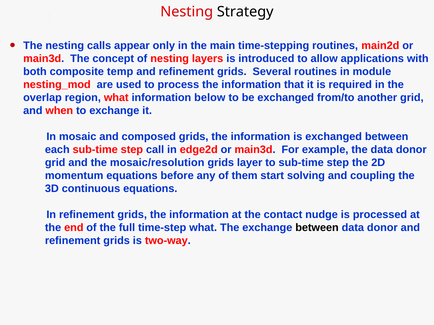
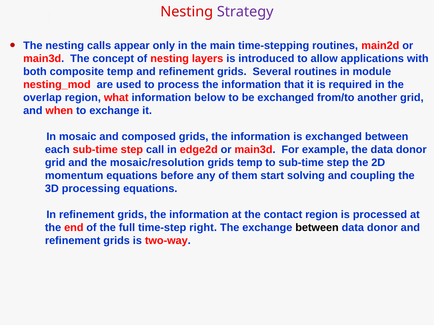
Strategy colour: black -> purple (245, 12)
grids layer: layer -> temp (250, 163)
continuous: continuous -> processing (91, 189)
contact nudge: nudge -> region (322, 215)
time-step what: what -> right (203, 228)
